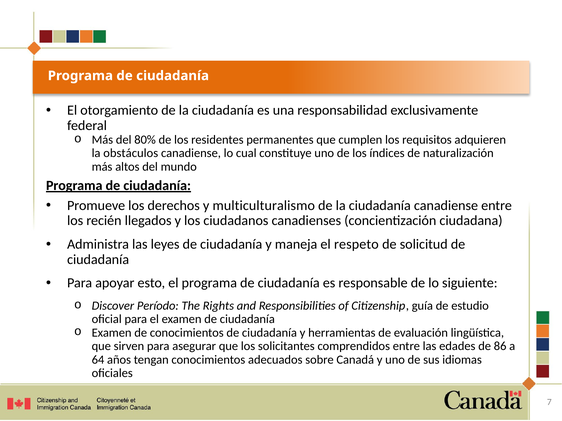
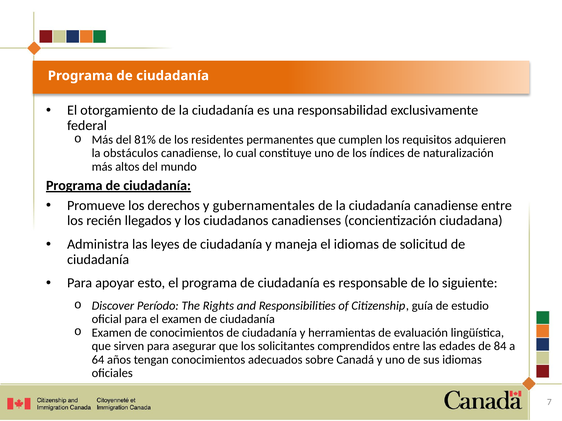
80%: 80% -> 81% (145, 140)
multiculturalismo: multiculturalismo -> gubernamentales (264, 206)
el respeto: respeto -> idiomas (356, 245)
86: 86 -> 84 (500, 347)
